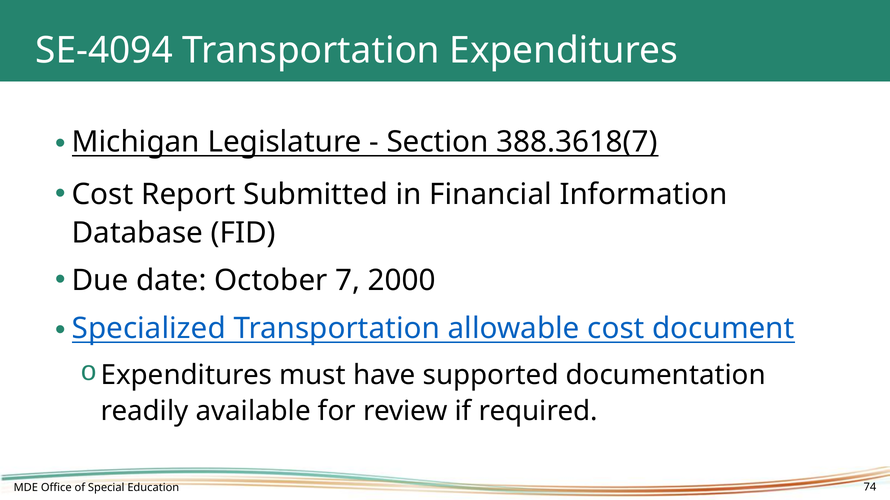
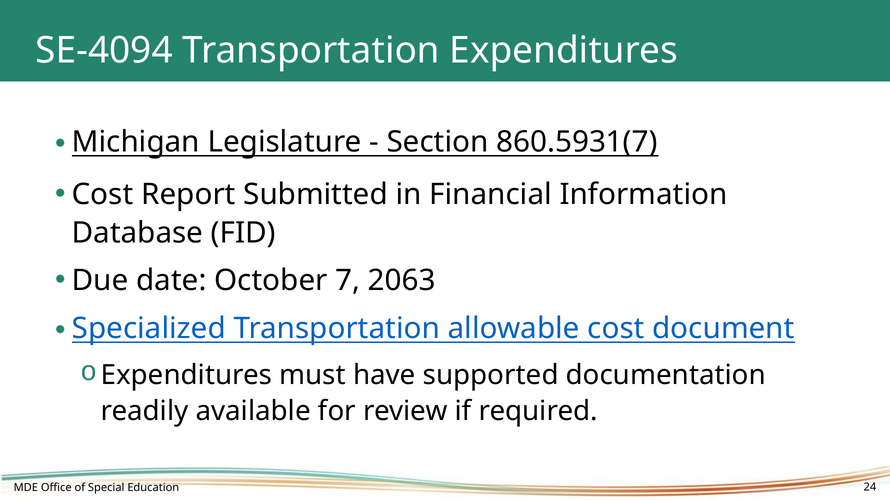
388.3618(7: 388.3618(7 -> 860.5931(7 (577, 142)
2000: 2000 -> 2063 (402, 281)
74: 74 -> 24 (870, 488)
